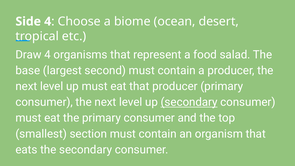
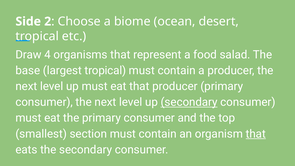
Side 4: 4 -> 2 (48, 21)
largest second: second -> tropical (105, 70)
that underline: none -> present (256, 134)
